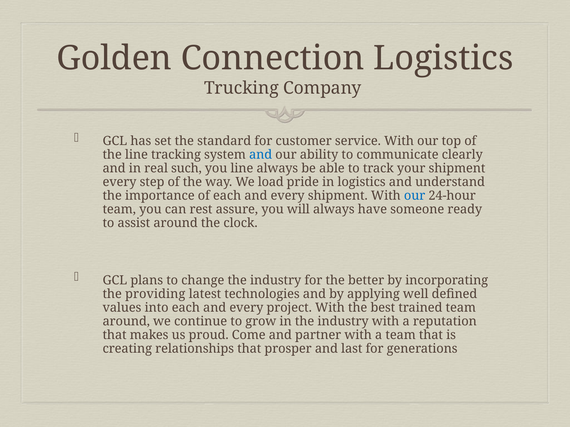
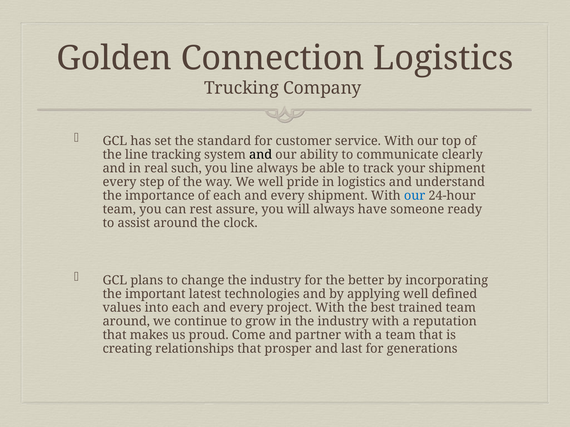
and colour: blue -> black (261, 155)
We load: load -> well (271, 182)
providing: providing -> important (155, 294)
